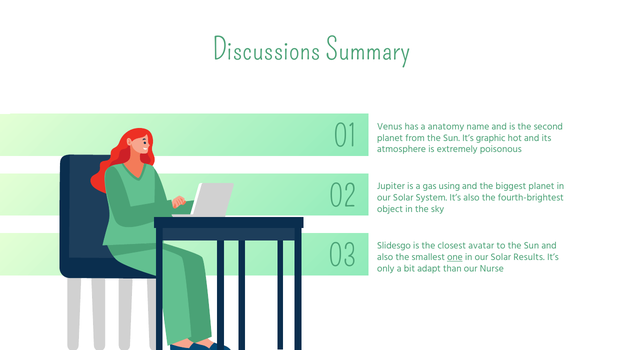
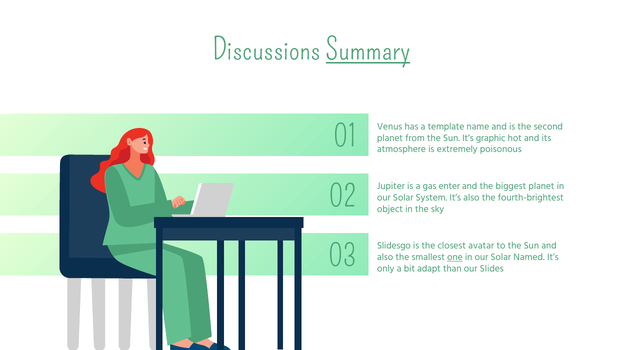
Summary underline: none -> present (368, 50)
anatomy: anatomy -> template (446, 127)
using: using -> enter (449, 186)
Results: Results -> Named (529, 258)
Nurse: Nurse -> Slides (492, 269)
